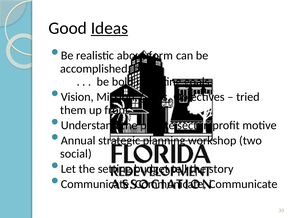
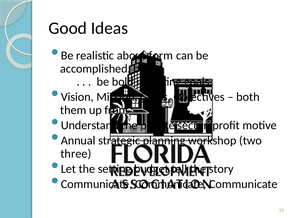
Ideas underline: present -> none (109, 28)
tried: tried -> both (248, 97)
social: social -> three (76, 154)
